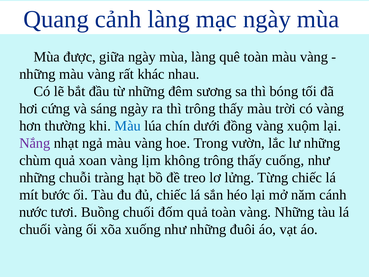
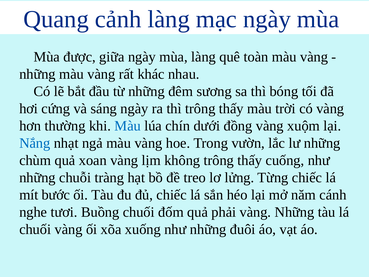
Nắng colour: purple -> blue (35, 143)
nước: nước -> nghe (33, 212)
quả toàn: toàn -> phải (224, 212)
